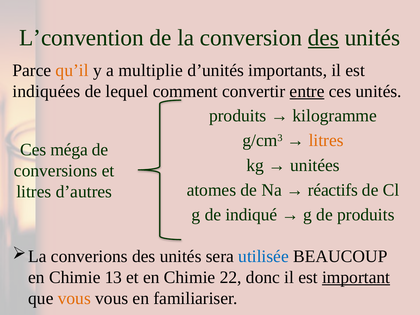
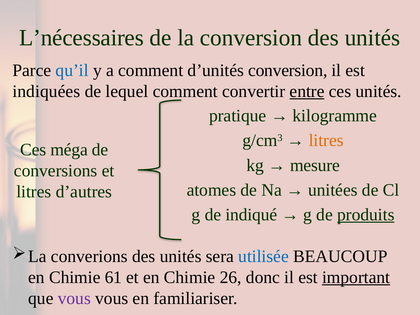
L’convention: L’convention -> L’nécessaires (82, 38)
des underline: present -> none (323, 38)
qu’il colour: orange -> blue (72, 70)
a multiplie: multiplie -> comment (151, 70)
d’unités importants: importants -> conversion (288, 70)
produits: produits -> pratique (238, 116)
unitées: unitées -> mesure (315, 165)
réactifs: réactifs -> unitées (333, 190)
produits underline: none -> present (366, 215)
13: 13 -> 61 (113, 277)
22: 22 -> 26 (231, 277)
vous colour: orange -> purple (74, 298)
